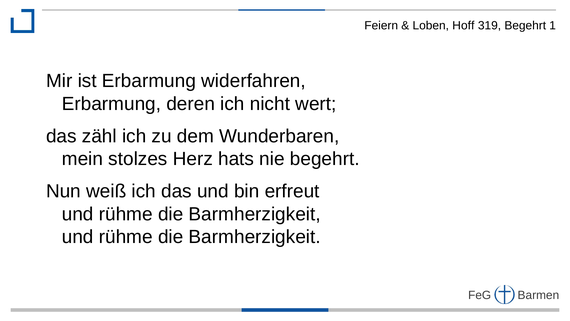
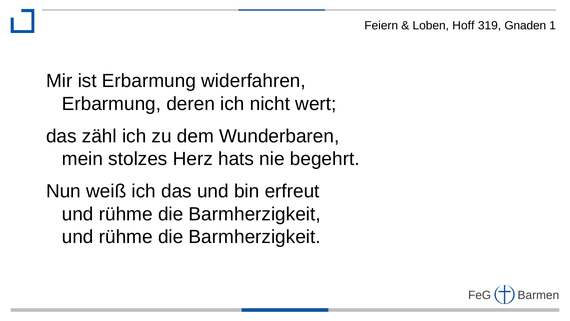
319 Begehrt: Begehrt -> Gnaden (525, 25)
